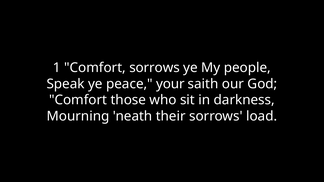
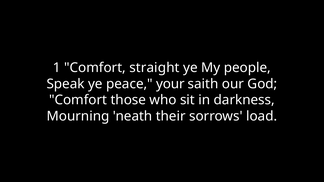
Comfort sorrows: sorrows -> straight (154, 68)
